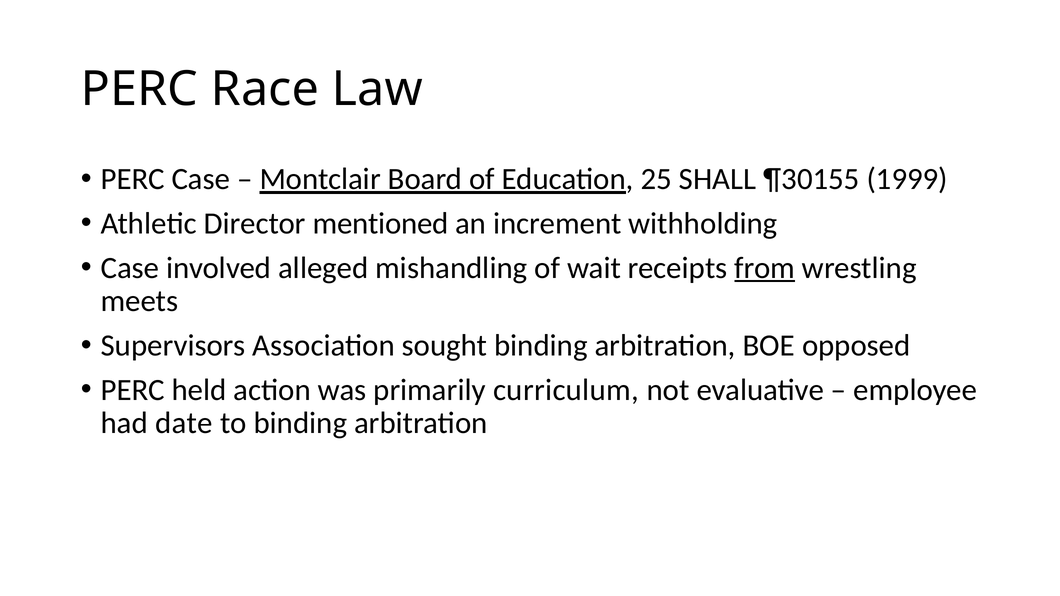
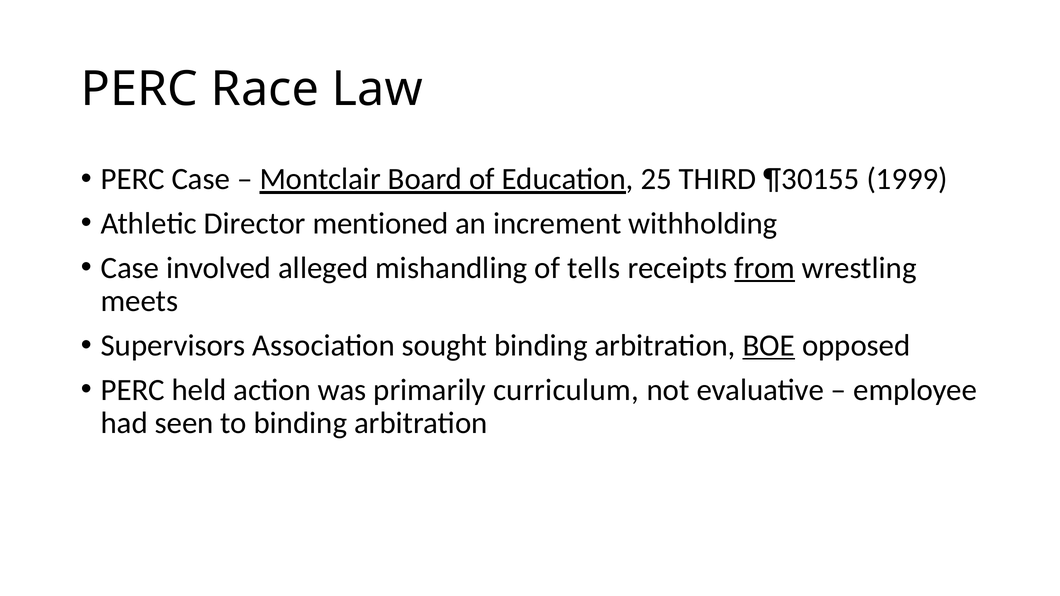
SHALL: SHALL -> THIRD (718, 179)
wait: wait -> tells (594, 268)
BOE underline: none -> present (769, 346)
date: date -> seen (184, 423)
